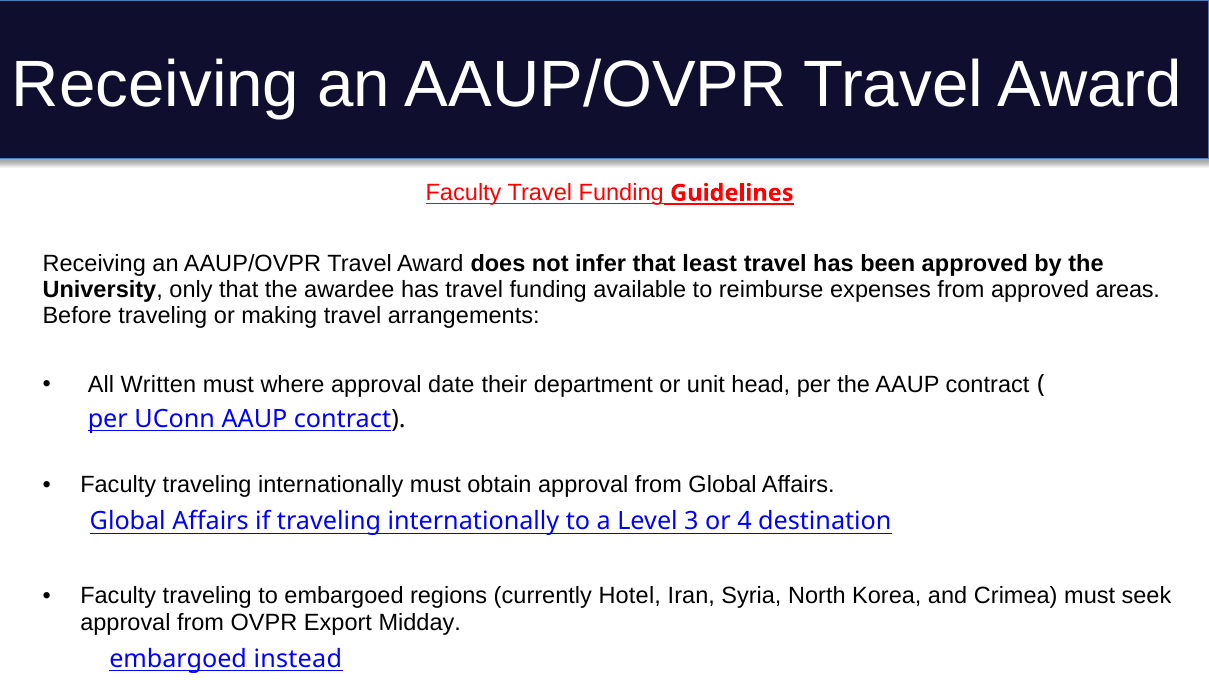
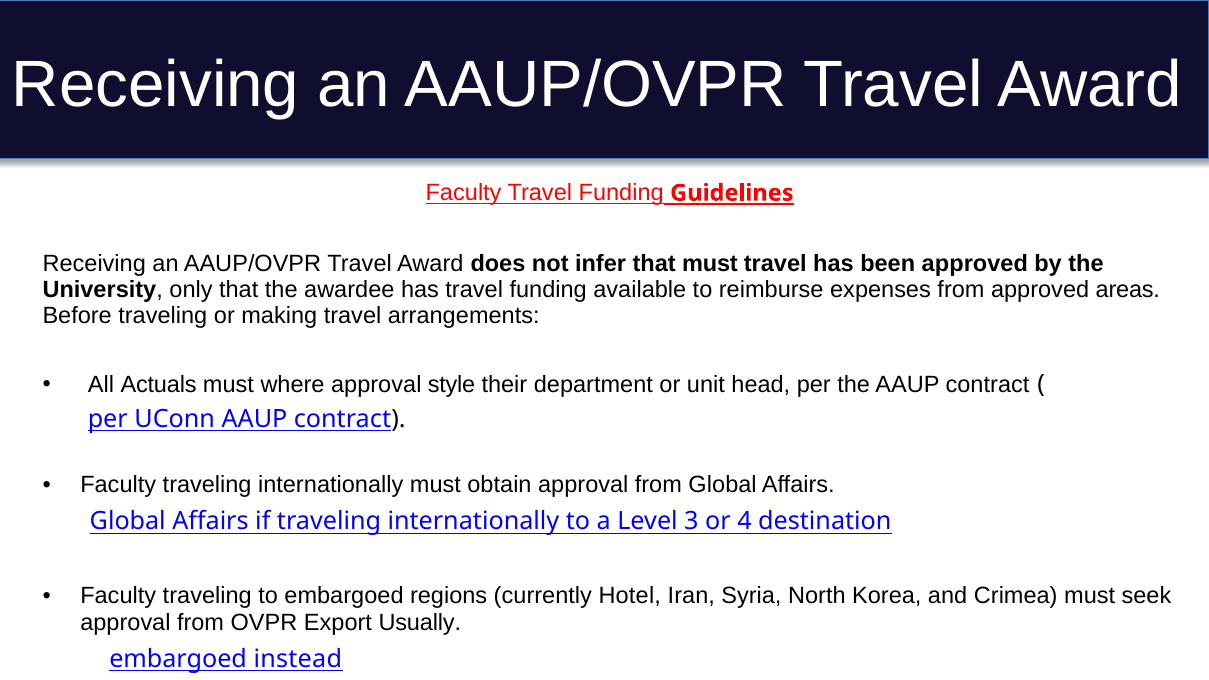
that least: least -> must (710, 263)
Written: Written -> Actuals (159, 385)
date: date -> style (452, 385)
Midday: Midday -> Usually (420, 622)
